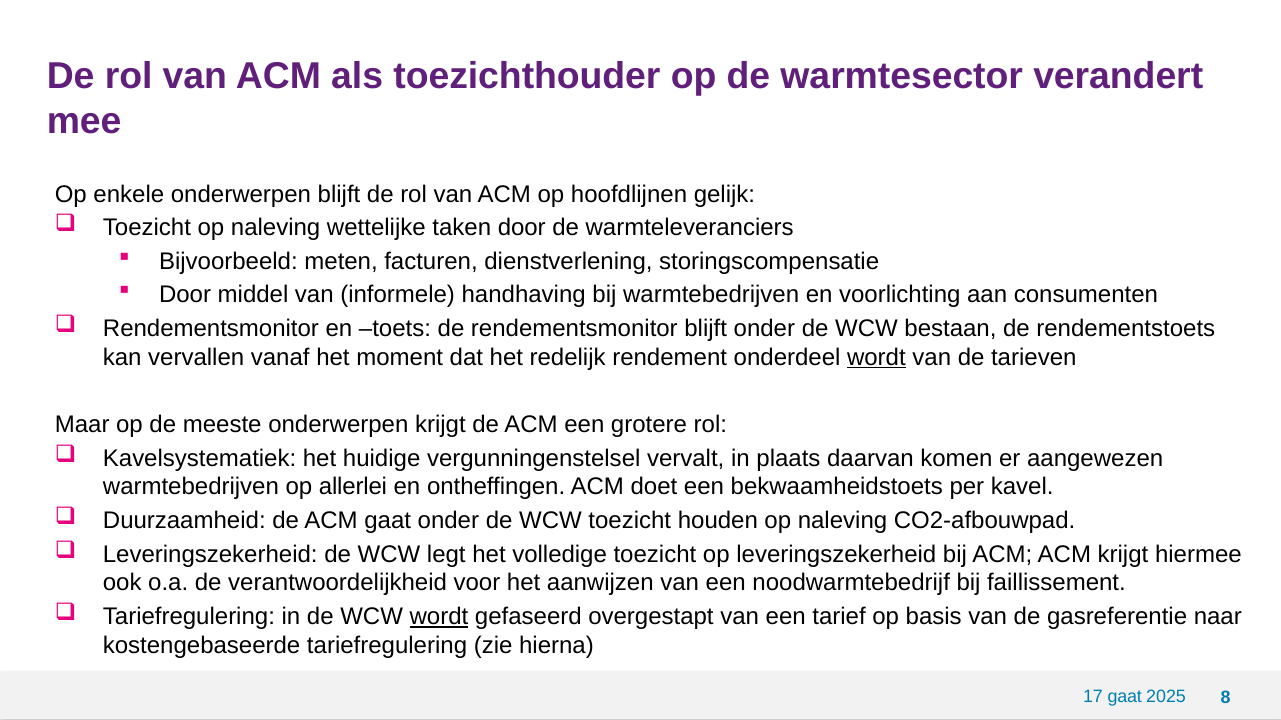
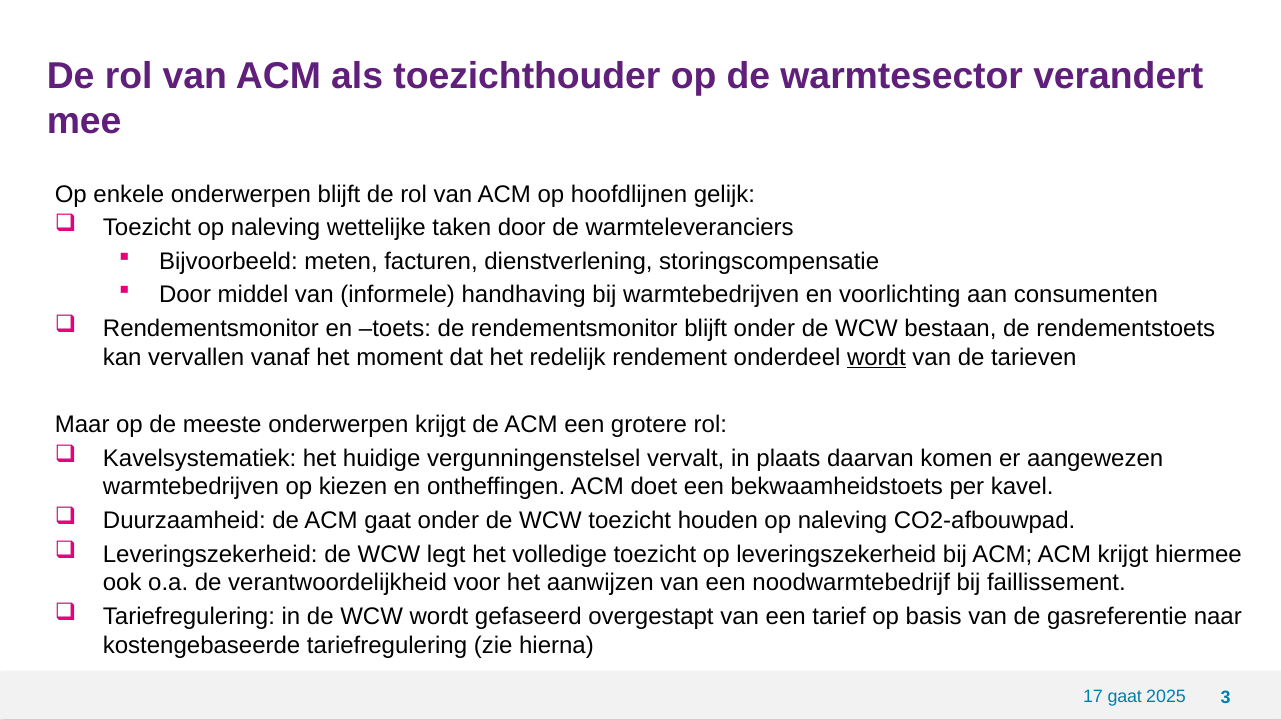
allerlei: allerlei -> kiezen (353, 487)
wordt underline: present -> none (439, 617)
8: 8 -> 3 (1226, 698)
